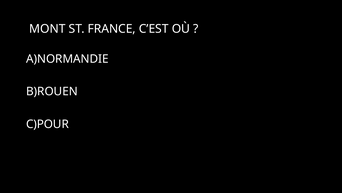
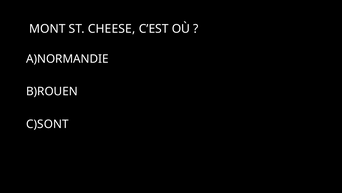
FRANCE: FRANCE -> CHEESE (112, 29)
C)POUR: C)POUR -> C)SONT (47, 124)
